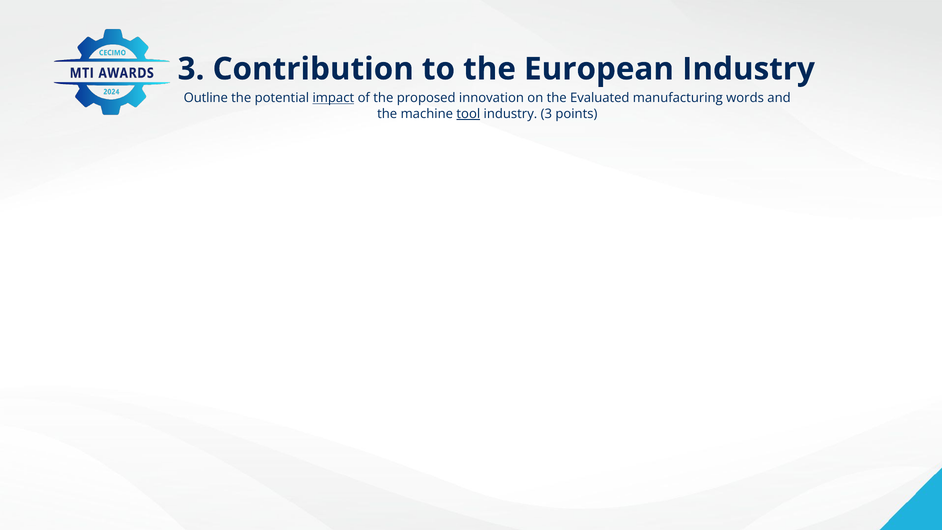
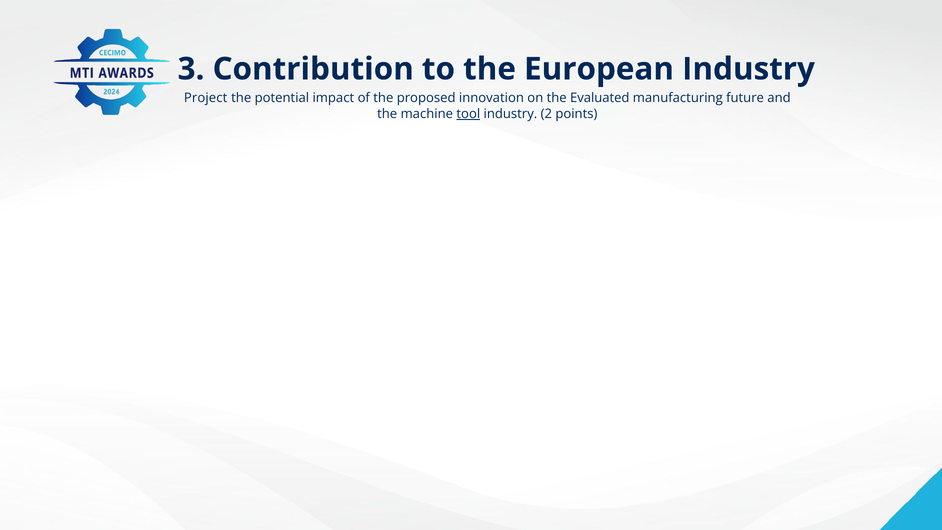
Outline: Outline -> Project (206, 98)
impact underline: present -> none (333, 98)
words: words -> future (745, 98)
industry 3: 3 -> 2 (546, 114)
